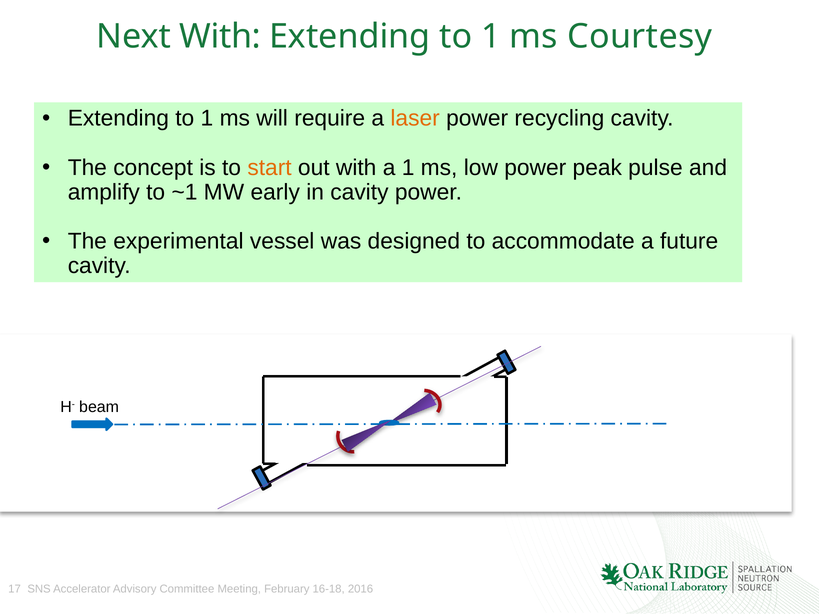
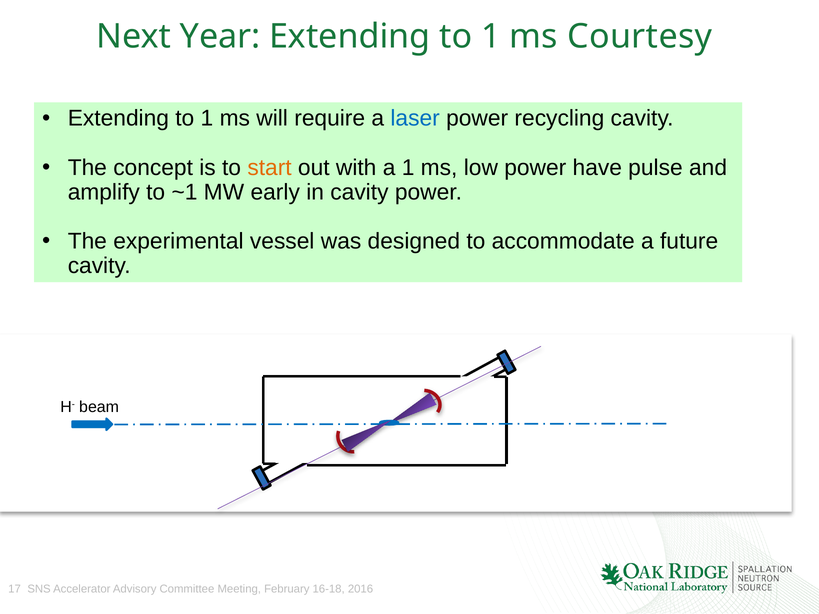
Next With: With -> Year (220, 37)
laser colour: orange -> blue (415, 119)
peak: peak -> have (597, 168)
